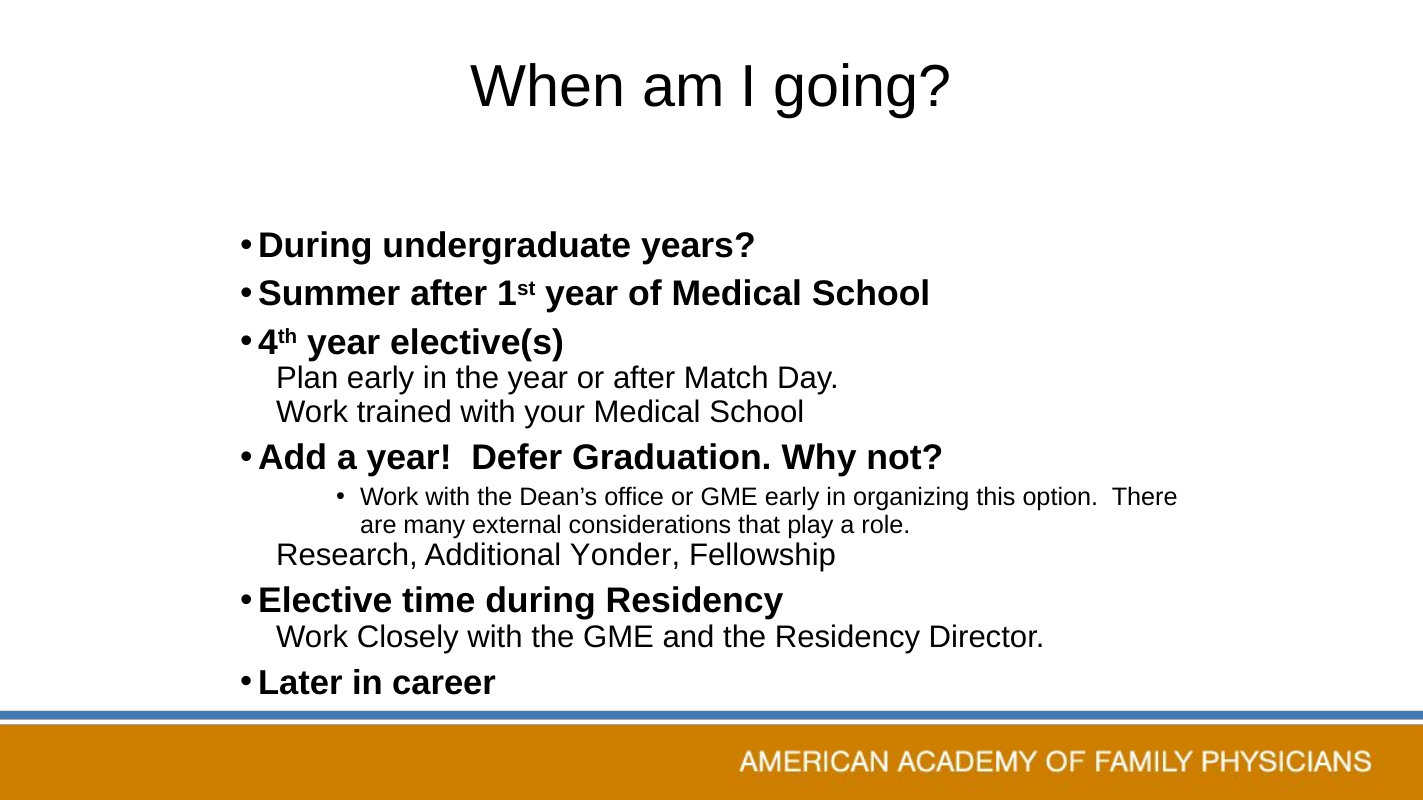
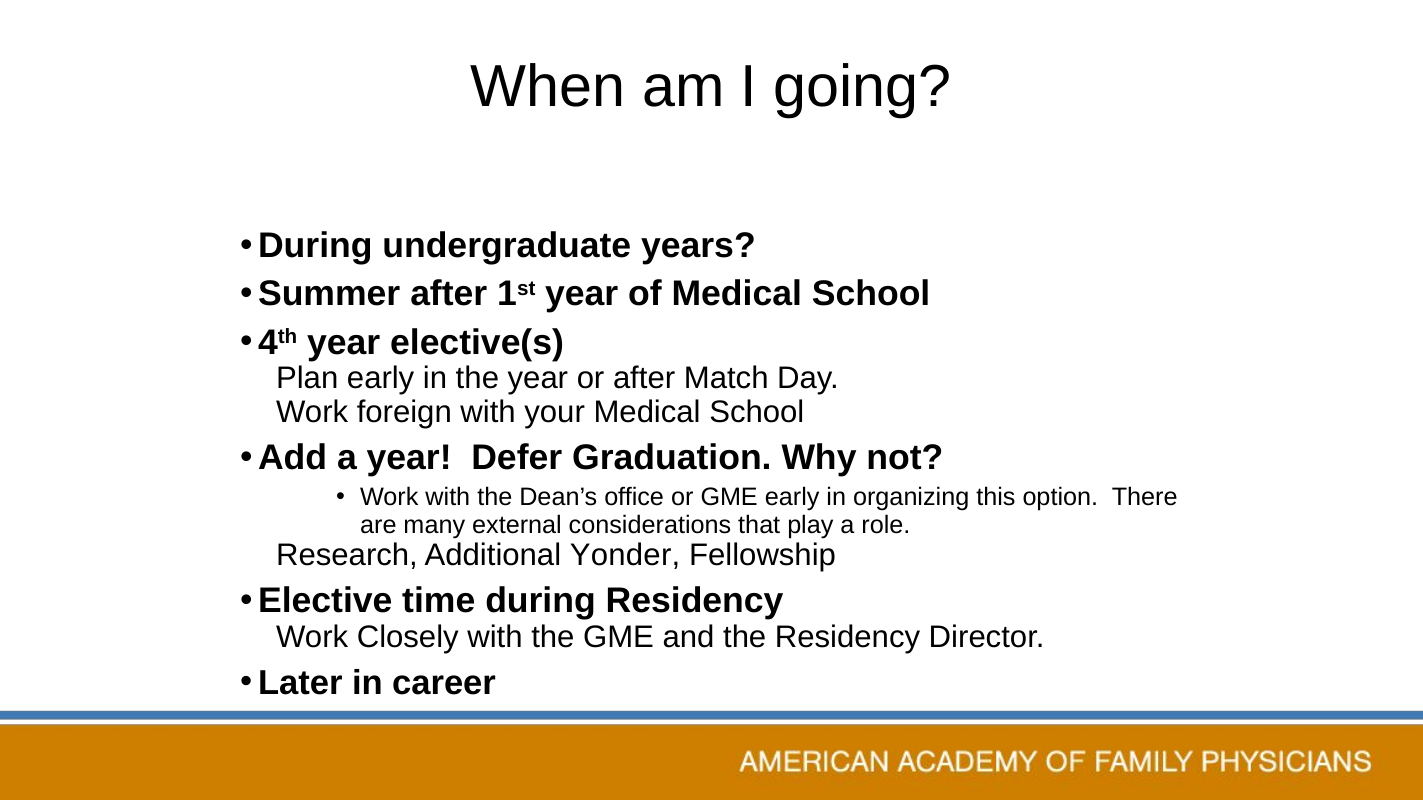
trained: trained -> foreign (404, 412)
